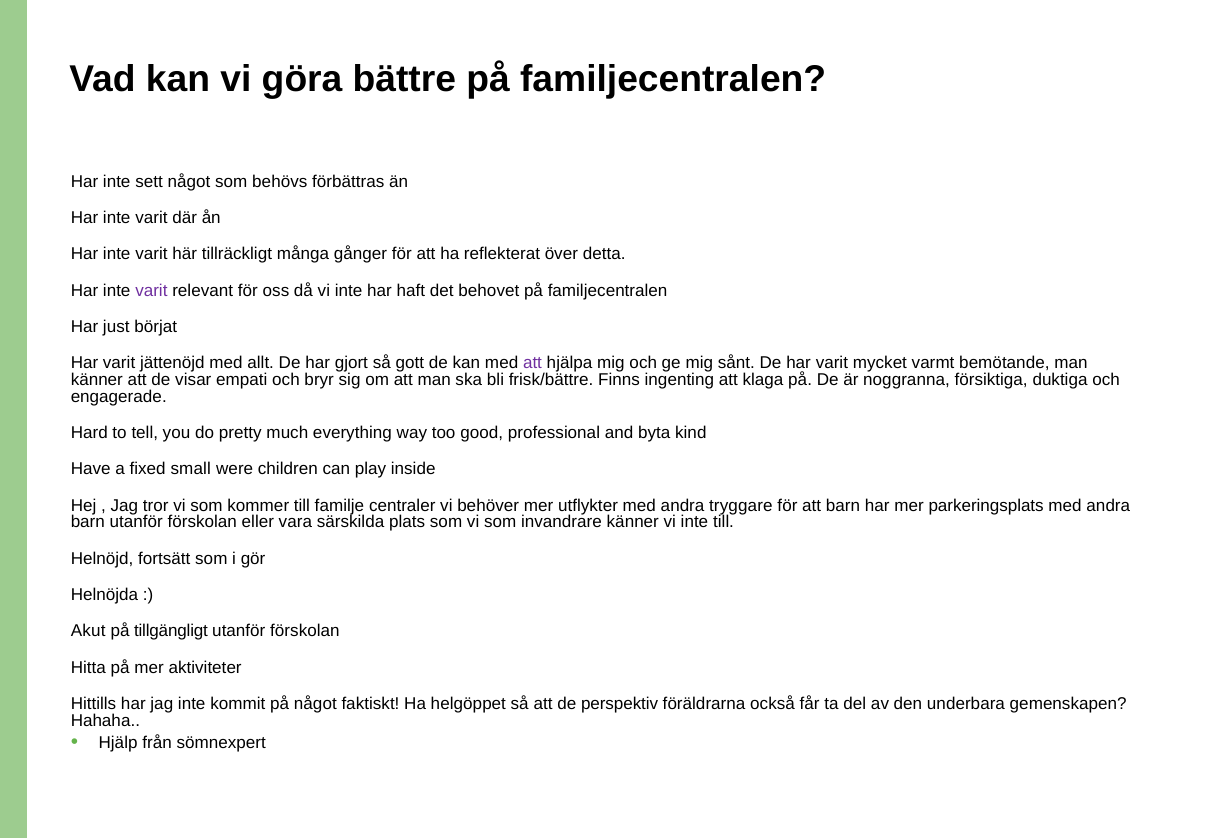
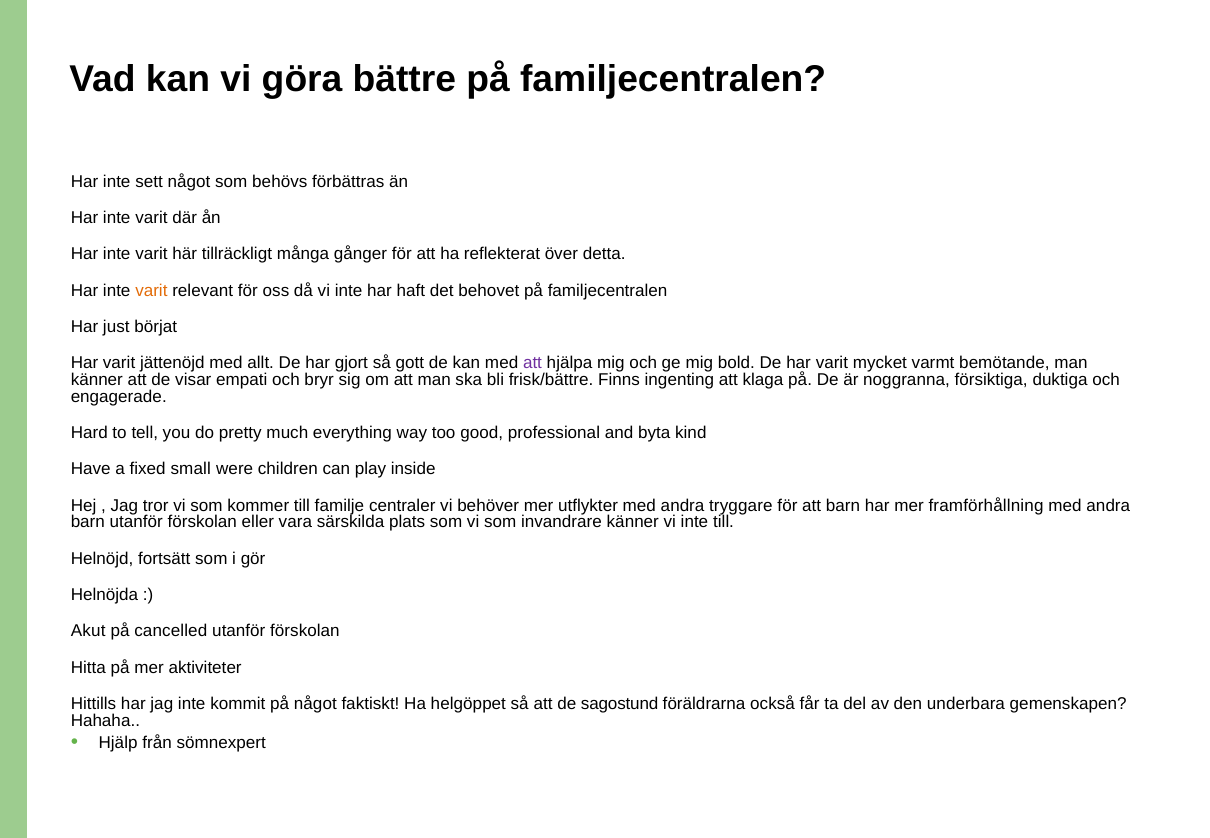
varit colour: purple -> orange (151, 290)
sånt: sånt -> bold (736, 363)
parkeringsplats: parkeringsplats -> framförhållning (986, 505)
tillgängligt: tillgängligt -> cancelled (171, 631)
perspektiv: perspektiv -> sagostund (620, 704)
